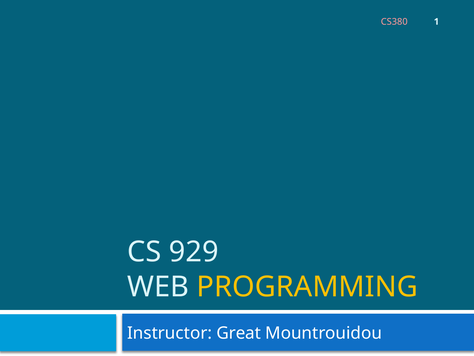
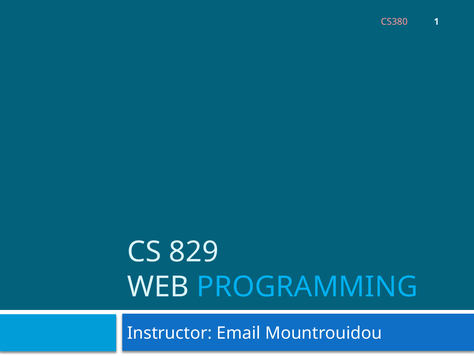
929: 929 -> 829 (194, 252)
PROGRAMMING colour: yellow -> light blue (307, 286)
Great: Great -> Email (239, 333)
